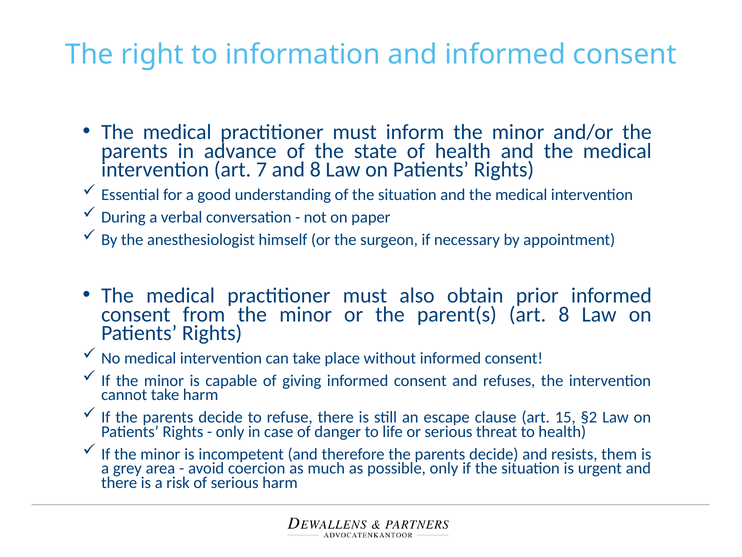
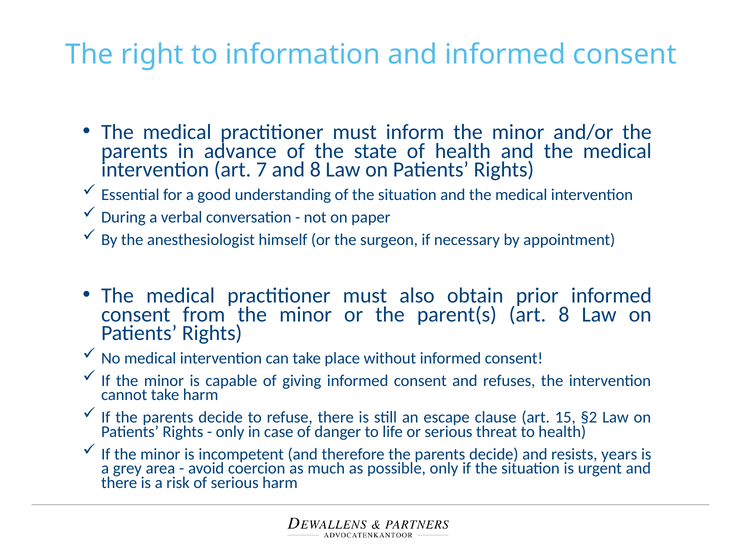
them: them -> years (619, 454)
